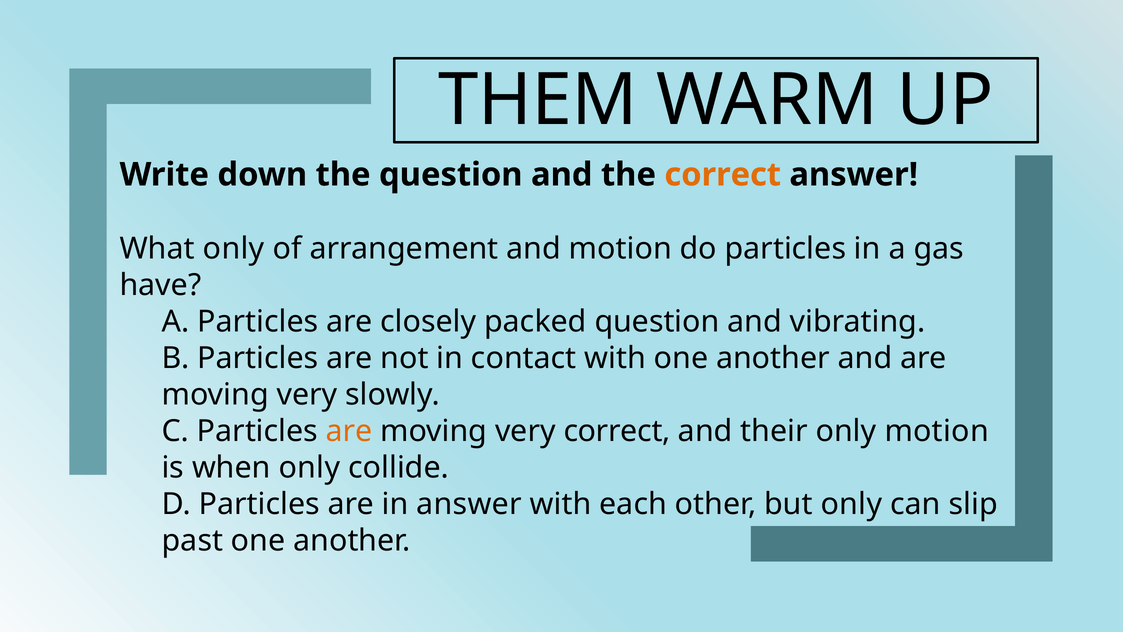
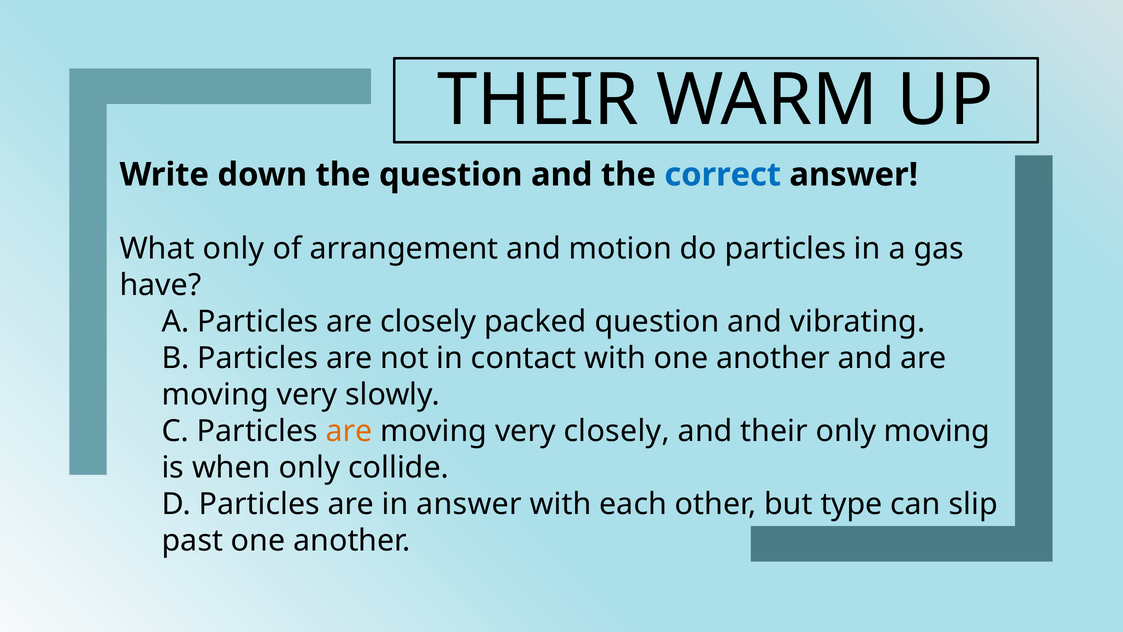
THEM: THEM -> THEIR (538, 100)
correct colour: orange -> blue (723, 175)
very correct: correct -> closely (617, 431)
only motion: motion -> moving (937, 431)
but only: only -> type (852, 504)
